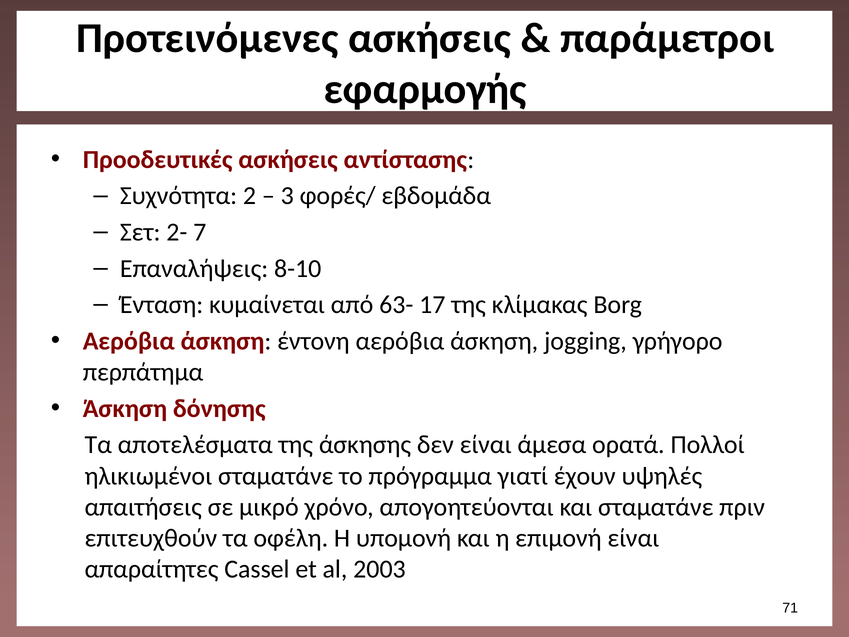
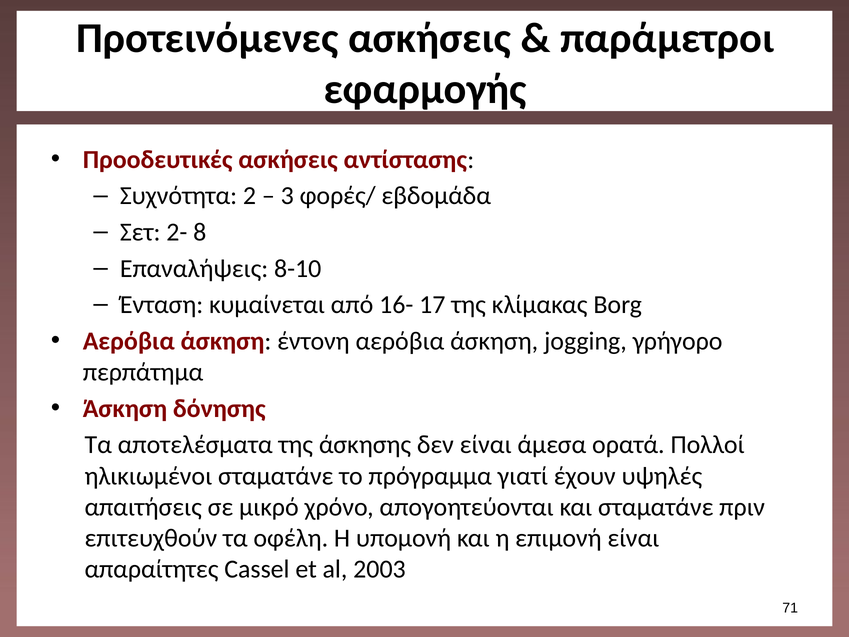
7: 7 -> 8 (200, 232)
63-: 63- -> 16- (396, 305)
